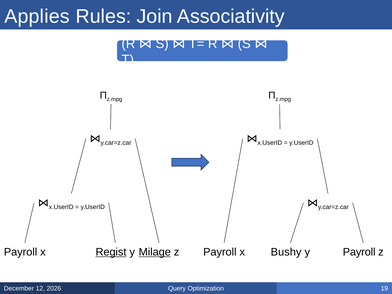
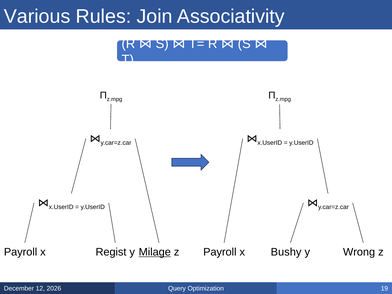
Applies: Applies -> Various (37, 17)
Regist underline: present -> none (111, 252)
Payroll: Payroll -> Wrong (359, 252)
